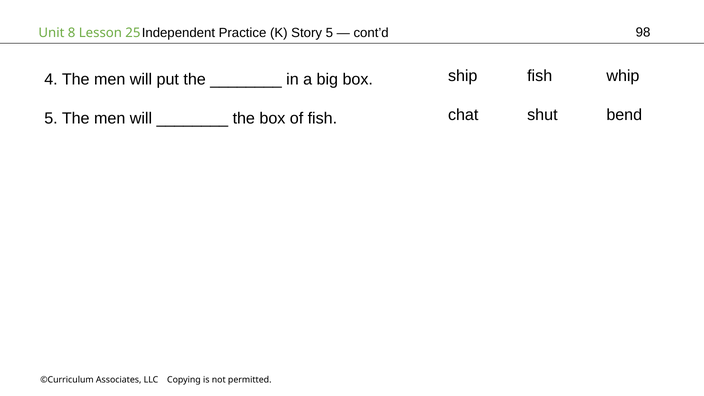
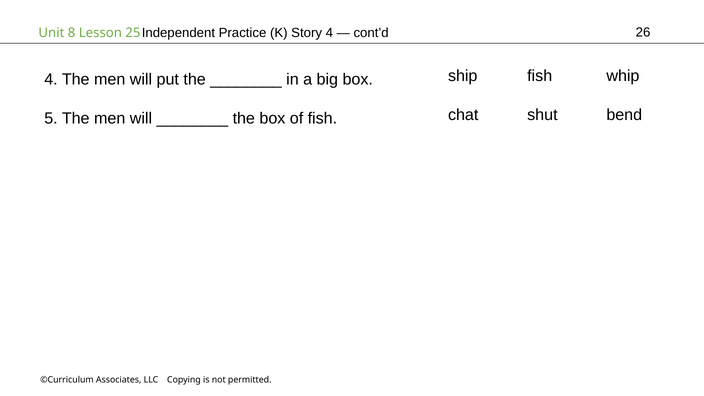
Story 5: 5 -> 4 (329, 33)
98: 98 -> 26 (643, 33)
